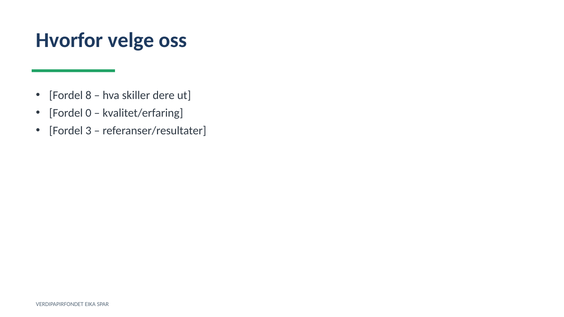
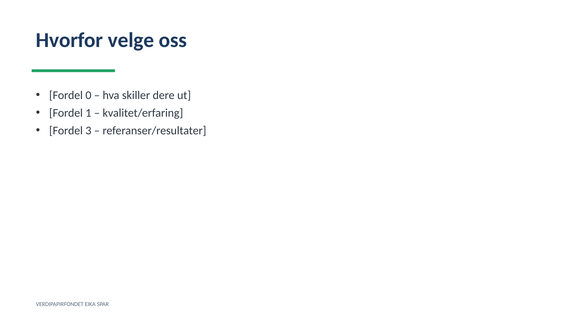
8: 8 -> 0 (88, 96)
0: 0 -> 1 (88, 113)
